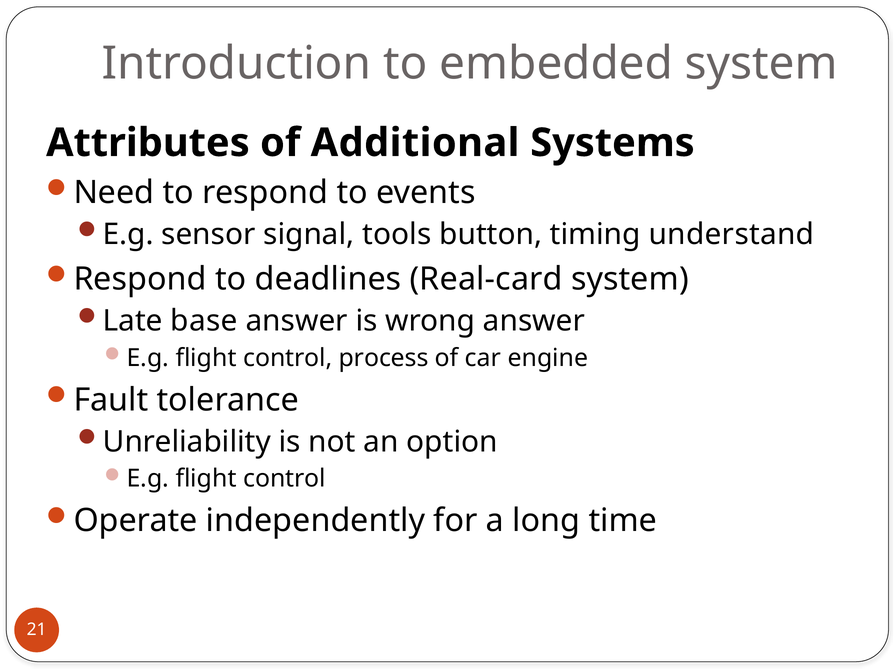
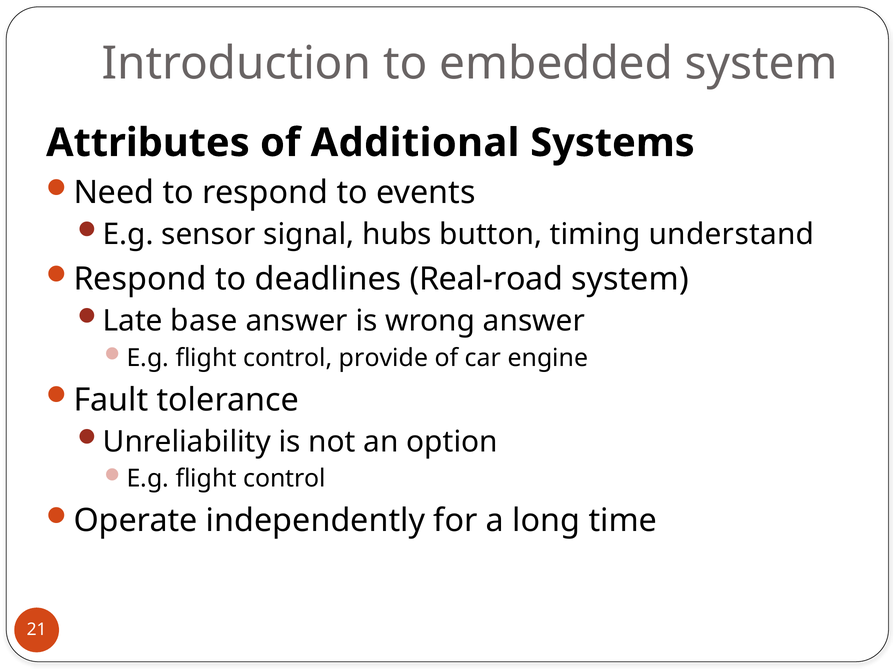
tools: tools -> hubs (397, 235)
Real-card: Real-card -> Real-road (486, 279)
process: process -> provide (384, 358)
